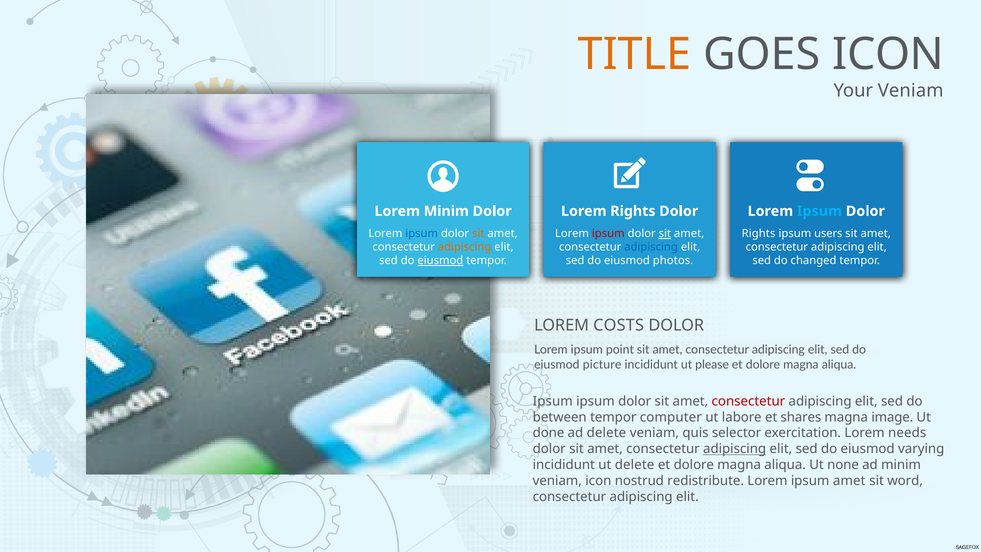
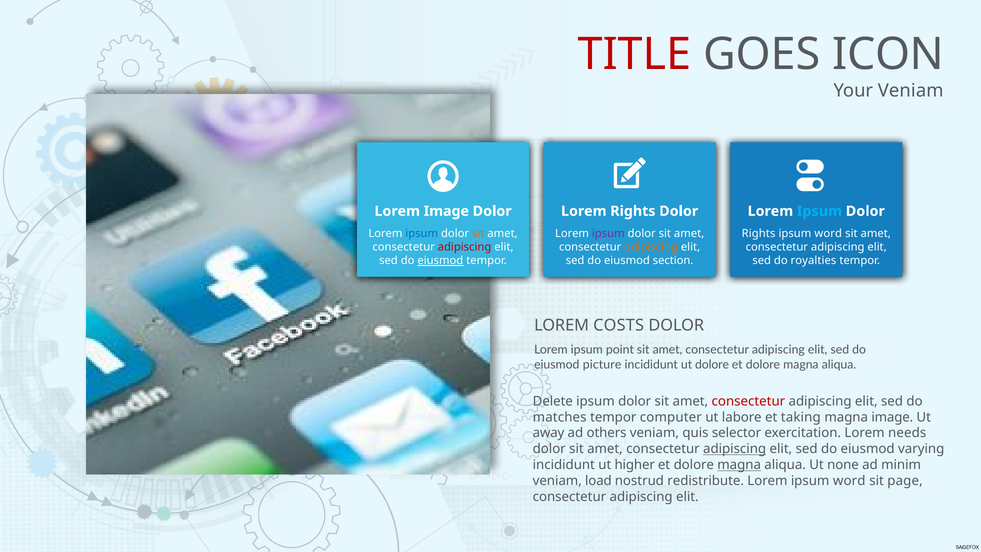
TITLE colour: orange -> red (634, 54)
Lorem Minim: Minim -> Image (446, 211)
ipsum colour: red -> purple (608, 234)
sit underline: present -> none (665, 234)
users: users -> word (828, 234)
adipiscing colour: orange -> red (465, 247)
adipiscing colour: blue -> orange (651, 247)
photos: photos -> section (673, 261)
changed: changed -> royalties (813, 261)
ut please: please -> dolore (712, 364)
Ipsum: Ipsum -> Delete (553, 401)
between: between -> matches (560, 417)
shares: shares -> taking (801, 417)
done: done -> away (549, 433)
ad delete: delete -> others (607, 433)
ut delete: delete -> higher (635, 465)
magna underline: none -> present (739, 465)
veniam icon: icon -> load (598, 481)
Lorem ipsum amet: amet -> word (849, 481)
word: word -> page (905, 481)
